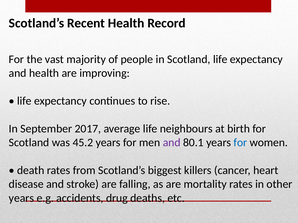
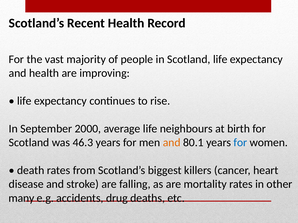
2017: 2017 -> 2000 (88, 129)
45.2: 45.2 -> 46.3 (83, 143)
and colour: purple -> orange (172, 143)
years: years -> many (21, 198)
